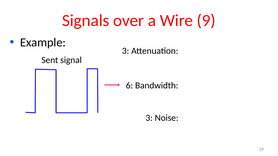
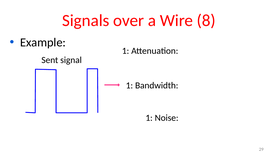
9: 9 -> 8 (206, 20)
3: 3 -> 1 (126, 51)
6: 6 -> 1 (129, 86)
3: 3 -> 1 (149, 118)
